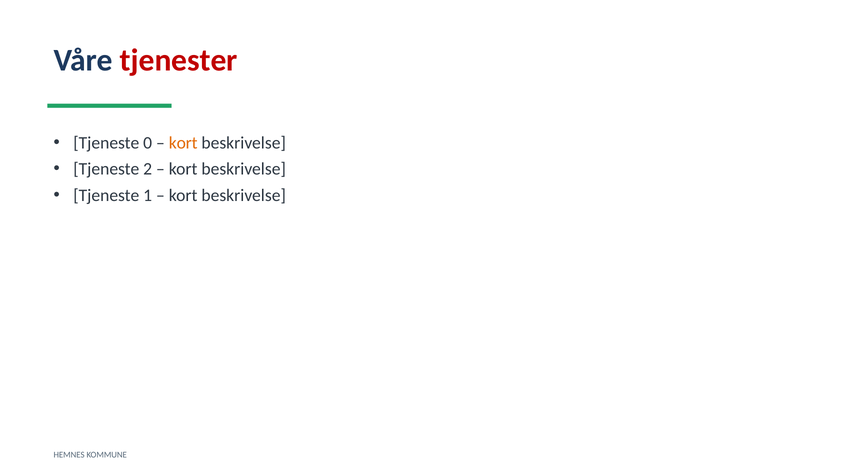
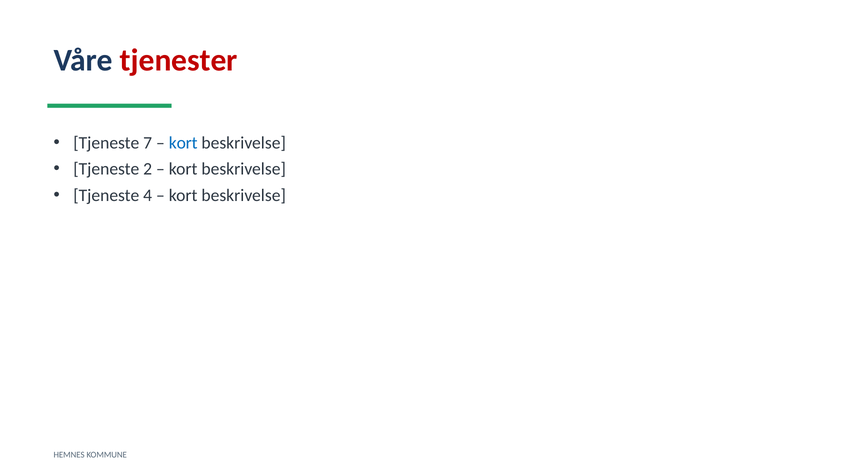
0: 0 -> 7 (148, 143)
kort colour: orange -> blue (183, 143)
1: 1 -> 4 (148, 195)
